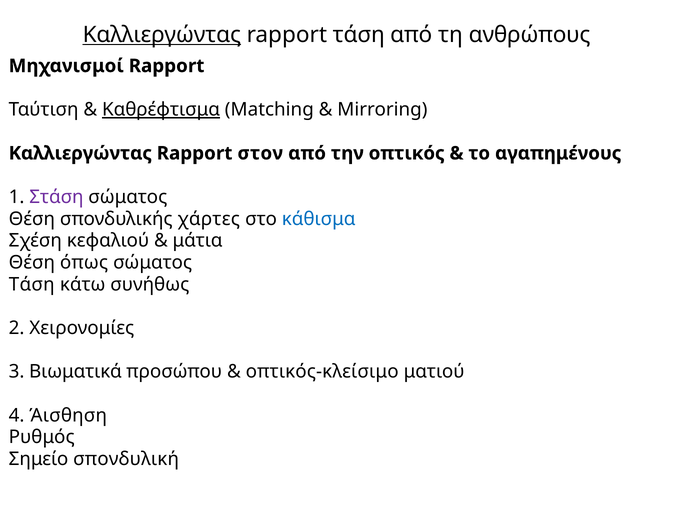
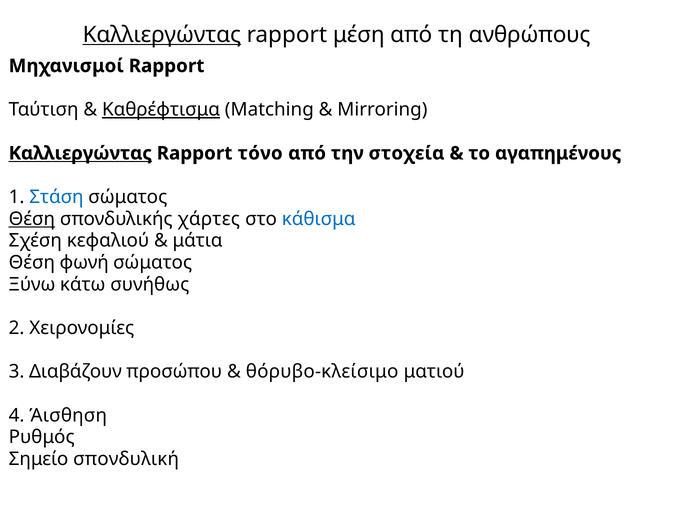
rapport τάση: τάση -> μέση (359, 35)
Καλλιεργώντας underline: none -> present (80, 153)
στον: στον -> τόνο (260, 153)
οπτικός: οπτικός -> στοχεία (407, 153)
Στάση colour: purple -> blue (56, 197)
Θέση underline: none -> present (32, 219)
όπως: όπως -> φωνή (84, 262)
Τάση: Τάση -> Ξύνω (32, 284)
Βιωματικά: Βιωματικά -> Διαβάζουν (75, 371)
οπτικός-κλείσιμο: οπτικός-κλείσιμο -> θόρυβο-κλείσιμο (322, 371)
